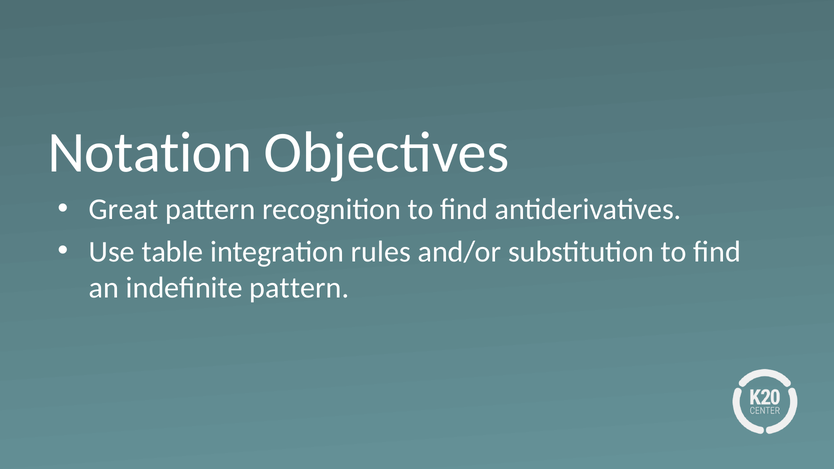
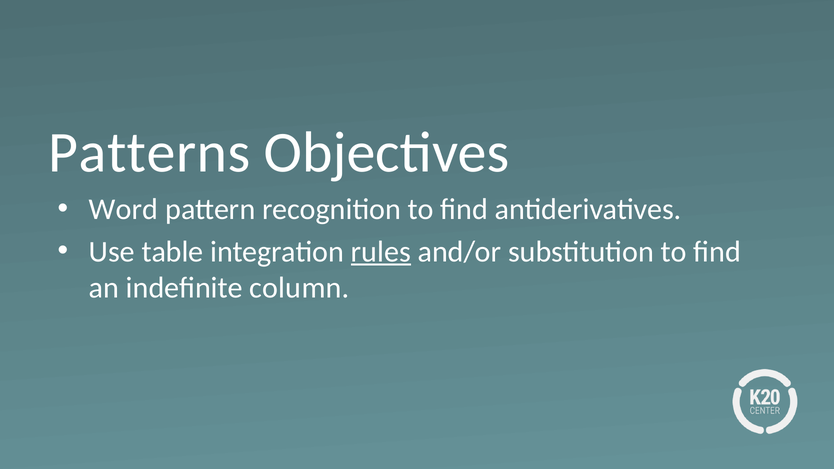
Notation: Notation -> Patterns (149, 153)
Great: Great -> Word (124, 209)
rules underline: none -> present (381, 252)
indefinite pattern: pattern -> column (299, 288)
